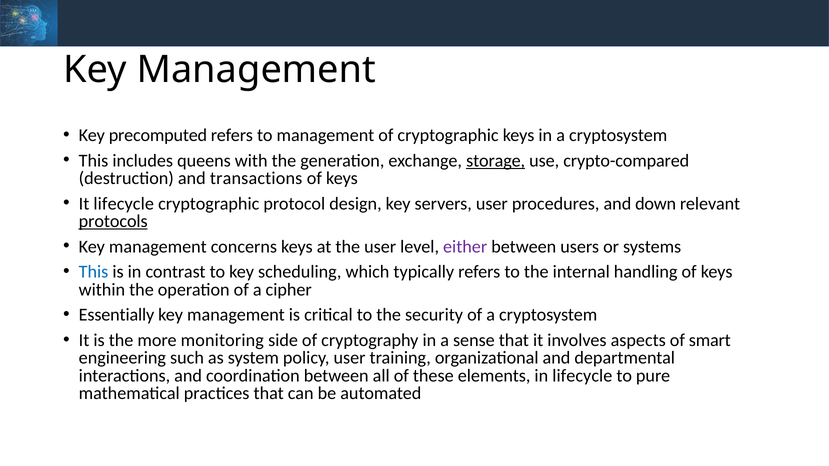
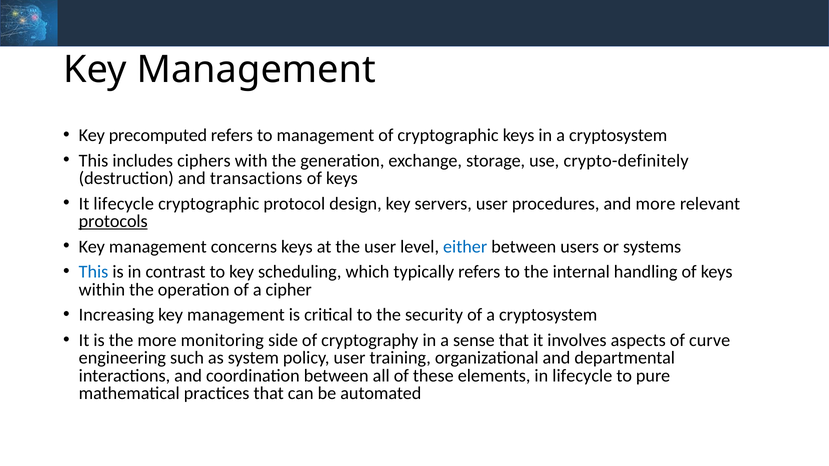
queens: queens -> ciphers (204, 161)
storage underline: present -> none (496, 161)
crypto-compared: crypto-compared -> crypto-definitely (626, 161)
and down: down -> more (655, 204)
either colour: purple -> blue (465, 247)
Essentially: Essentially -> Increasing (116, 315)
smart: smart -> curve (710, 341)
